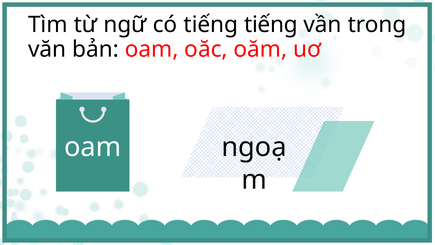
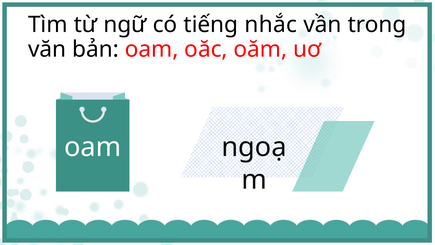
tiếng tiếng: tiếng -> nhắc (271, 25)
